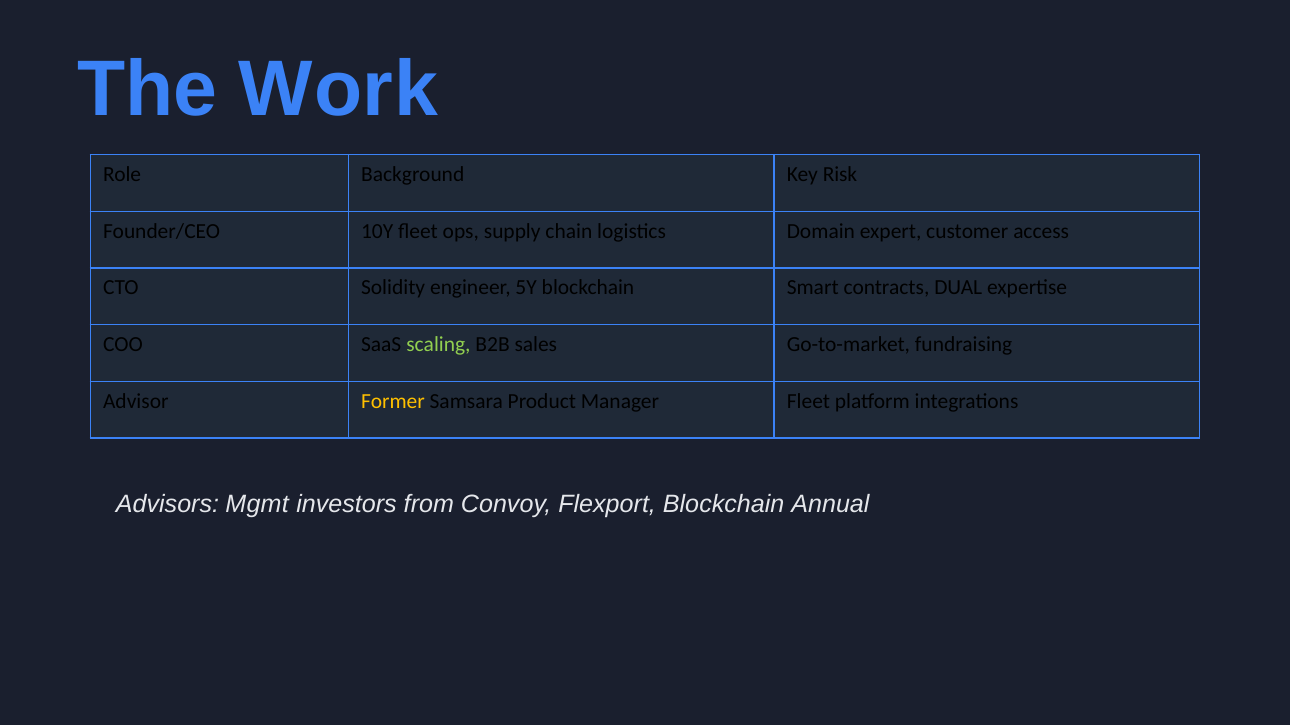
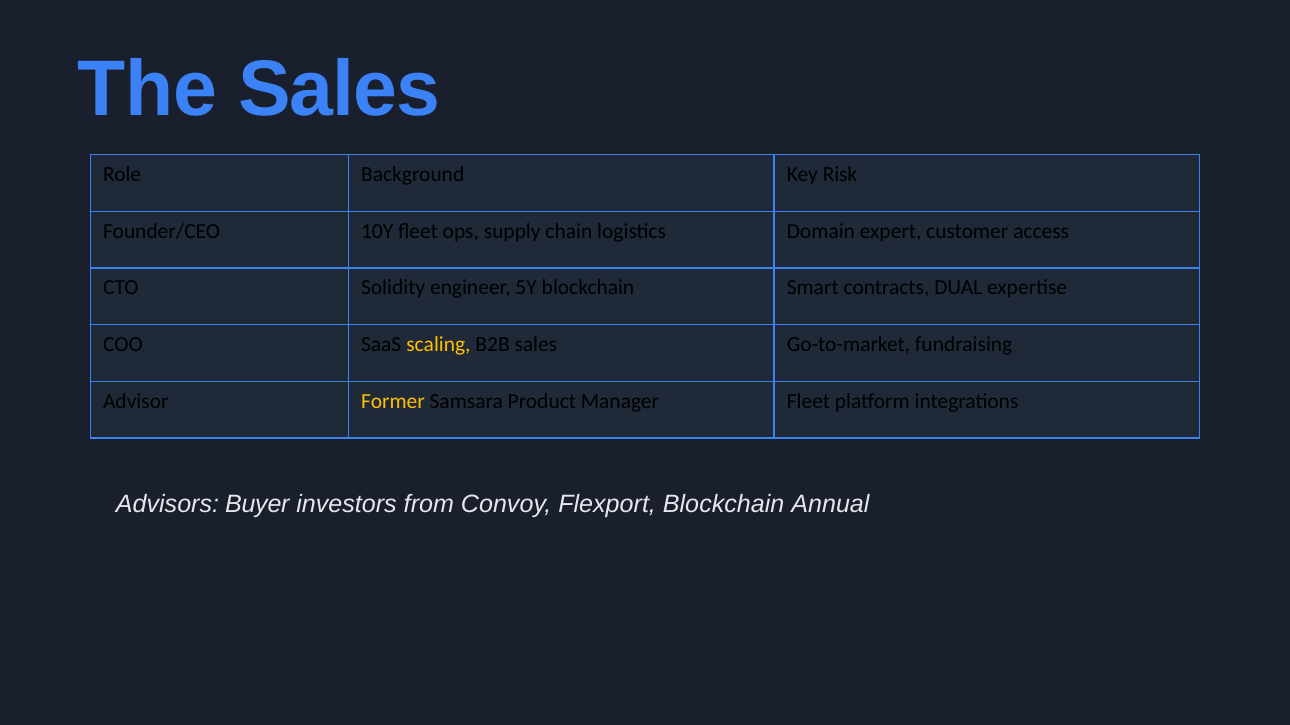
The Work: Work -> Sales (339, 89)
scaling colour: light green -> yellow (438, 345)
Mgmt: Mgmt -> Buyer (257, 505)
